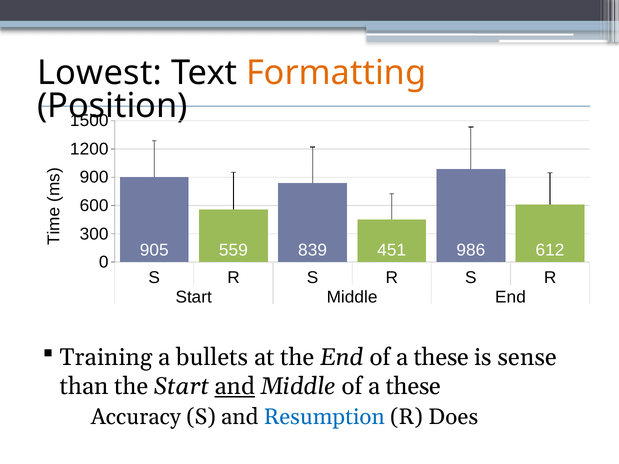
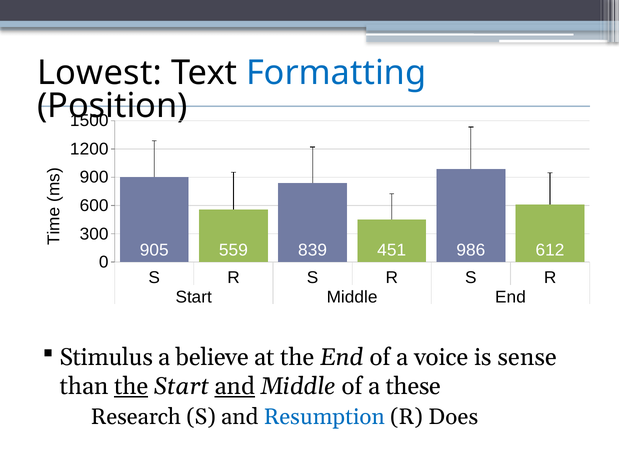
Formatting colour: orange -> blue (336, 73)
Training: Training -> Stimulus (106, 358)
bullets: bullets -> believe (212, 358)
End of a these: these -> voice (441, 358)
the underline: none -> present (131, 387)
Accuracy: Accuracy -> Research (136, 417)
